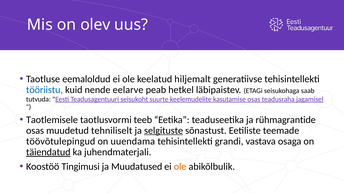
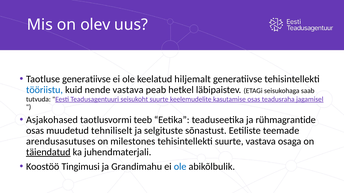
Taotluse eemaloldud: eemaloldud -> generatiivse (86, 79)
nende eelarve: eelarve -> vastava (128, 90)
Taotlemisele: Taotlemisele -> Asjakohased (52, 120)
selgituste underline: present -> none (164, 131)
töövõtulepingud: töövõtulepingud -> arendusasutuses (61, 142)
uuendama: uuendama -> milestones (133, 142)
tehisintellekti grandi: grandi -> suurte (229, 142)
Muudatused: Muudatused -> Grandimahu (137, 167)
ole colour: orange -> blue (180, 167)
